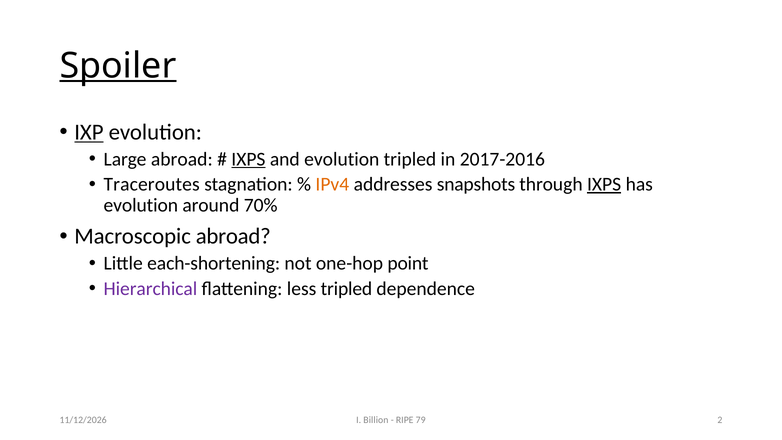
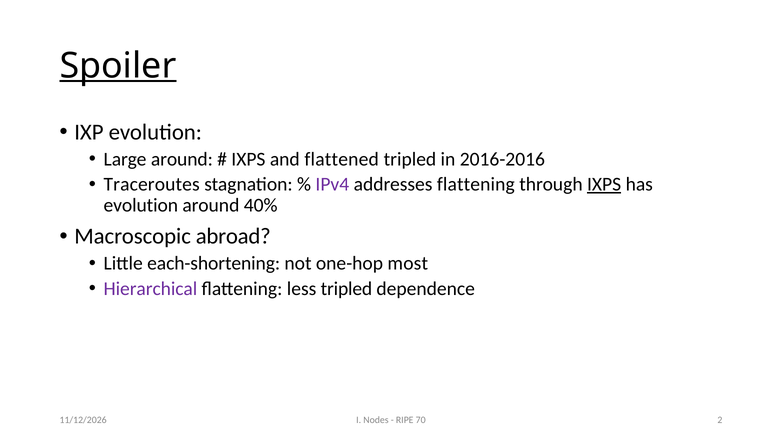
IXP underline: present -> none (89, 132)
Large abroad: abroad -> around (182, 159)
IXPS underline: present -> none (248, 159)
and evolution: evolution -> flattened (342, 159)
2017-2016: 2017-2016 -> 2016-2016 (502, 159)
IPv4 colour: orange -> purple (332, 184)
addresses snapshots: snapshots -> flattening (476, 184)
70%: 70% -> 40% (261, 205)
point: point -> most (408, 263)
Billion: Billion -> Nodes (376, 420)
79: 79 -> 70 (421, 420)
